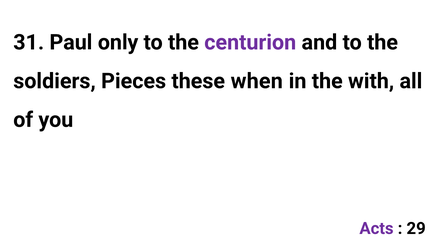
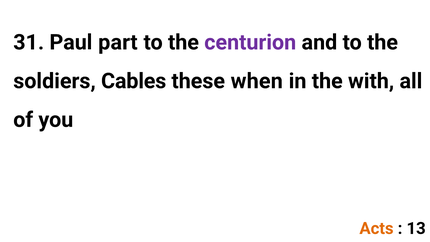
only: only -> part (118, 42)
Pieces: Pieces -> Cables (134, 81)
Acts colour: purple -> orange (376, 228)
29: 29 -> 13 (416, 228)
